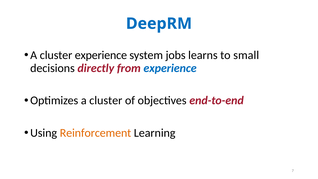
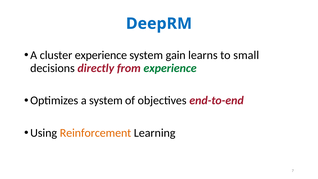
jobs: jobs -> gain (176, 55)
experience colour: blue -> green (170, 68)
Optimizes a cluster: cluster -> system (106, 100)
